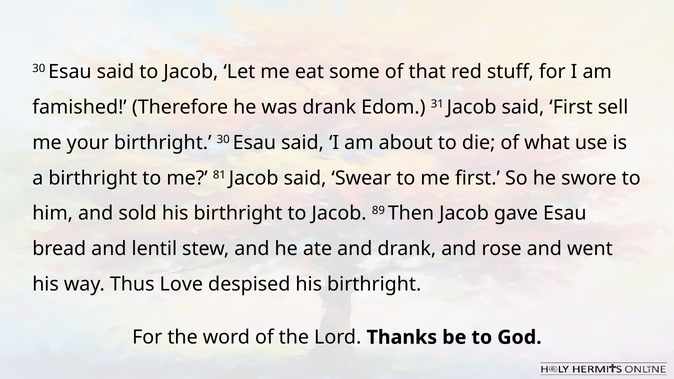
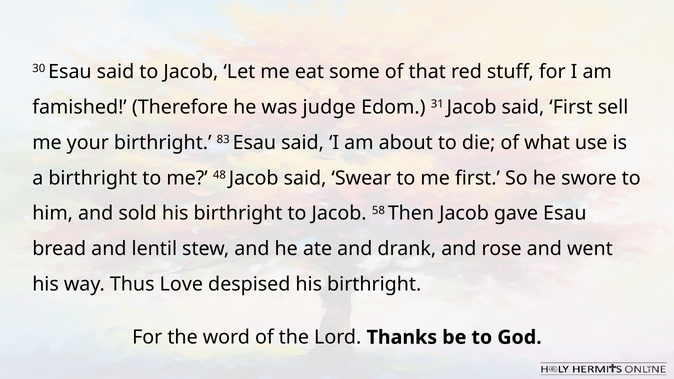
was drank: drank -> judge (329, 107)
birthright 30: 30 -> 83 (223, 140)
81: 81 -> 48 (219, 175)
89: 89 -> 58 (378, 210)
